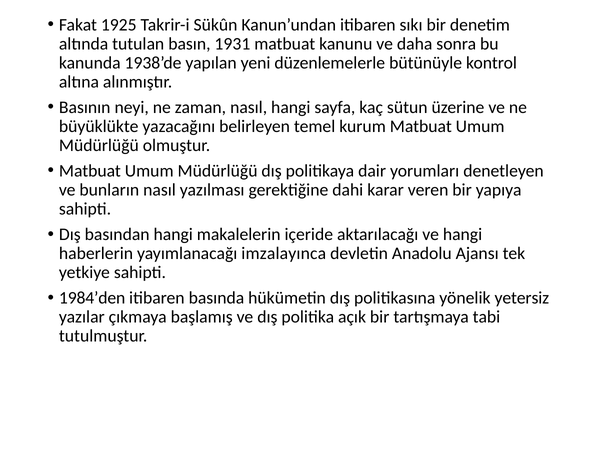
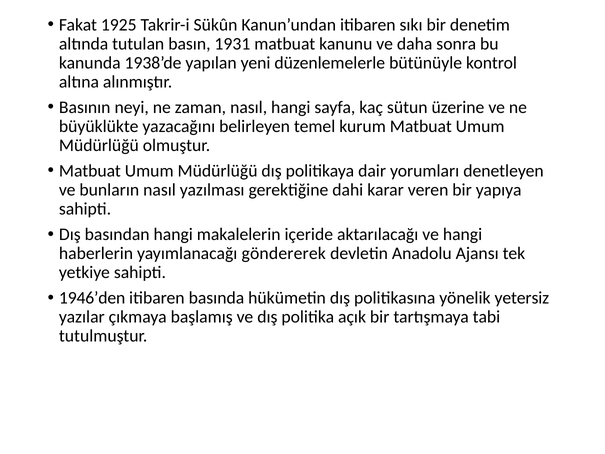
imzalayınca: imzalayınca -> göndererek (284, 253)
1984’den: 1984’den -> 1946’den (92, 298)
